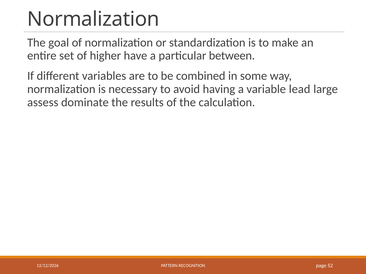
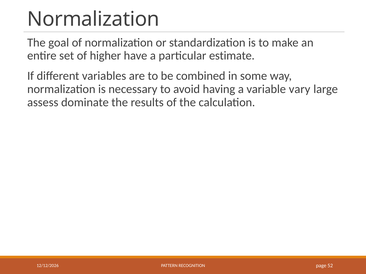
between: between -> estimate (232, 56)
lead: lead -> vary (300, 89)
